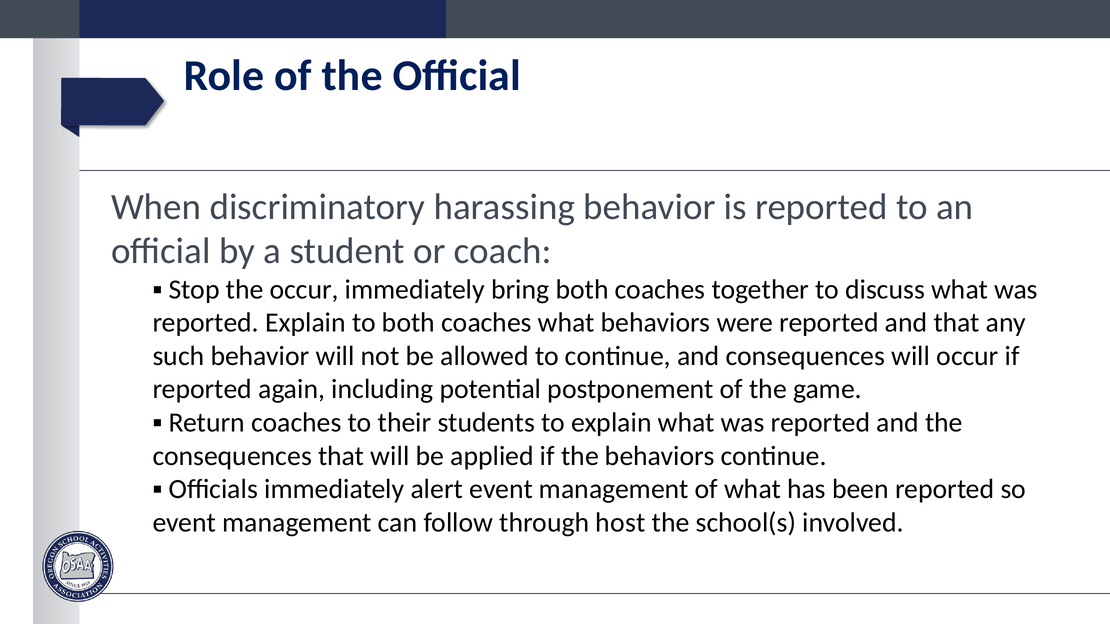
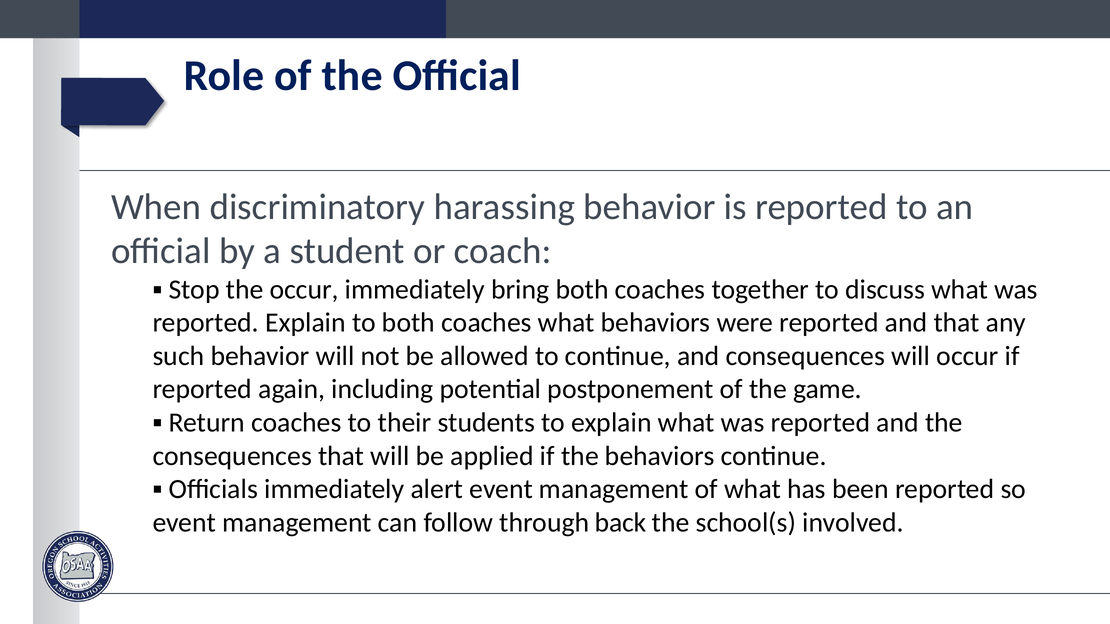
host: host -> back (621, 523)
